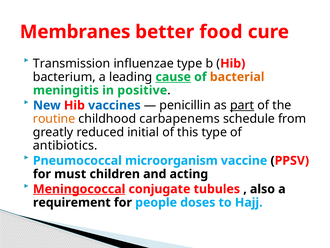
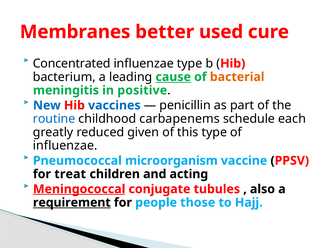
food: food -> used (221, 32)
Transmission: Transmission -> Concentrated (72, 63)
part underline: present -> none (242, 105)
routine colour: orange -> blue (54, 119)
from: from -> each (292, 119)
initial: initial -> given (143, 132)
antibiotics: antibiotics -> influenzae (65, 145)
must: must -> treat (70, 174)
requirement underline: none -> present (72, 202)
doses: doses -> those (198, 202)
